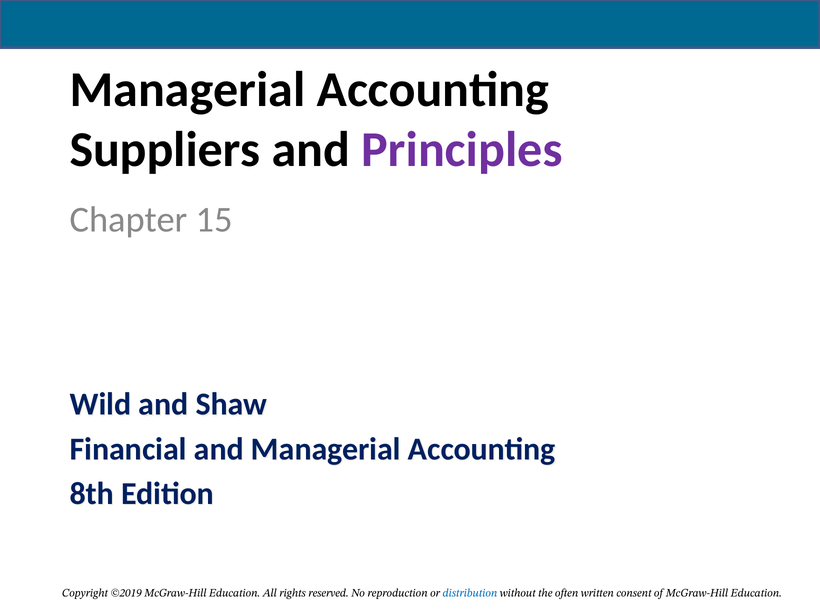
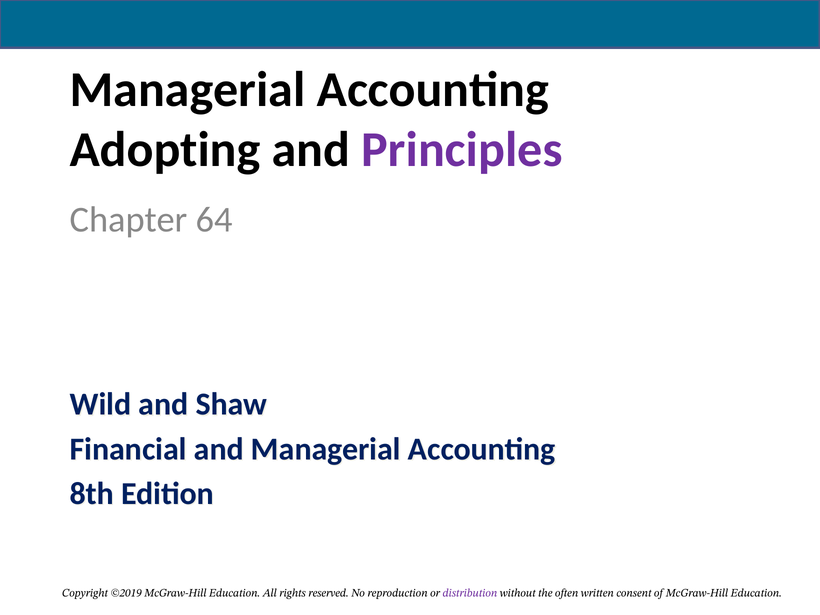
Suppliers: Suppliers -> Adopting (165, 150)
15: 15 -> 64 (214, 220)
distribution colour: blue -> purple (470, 593)
